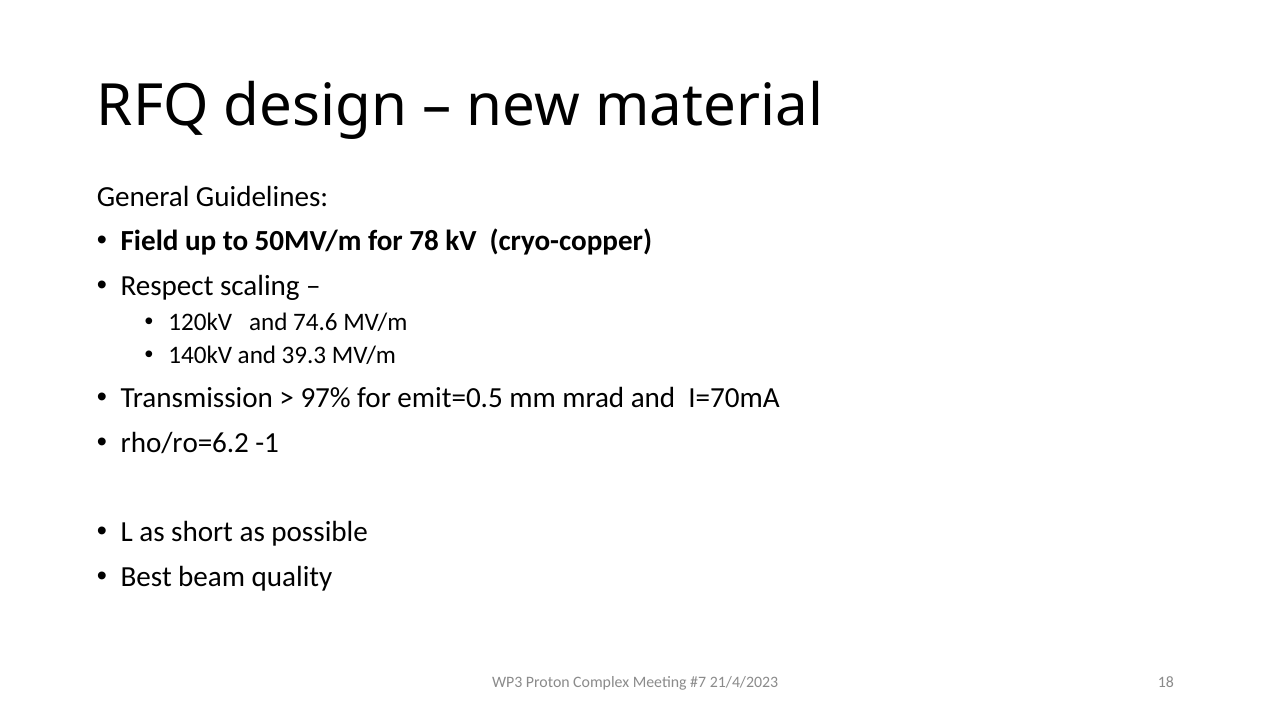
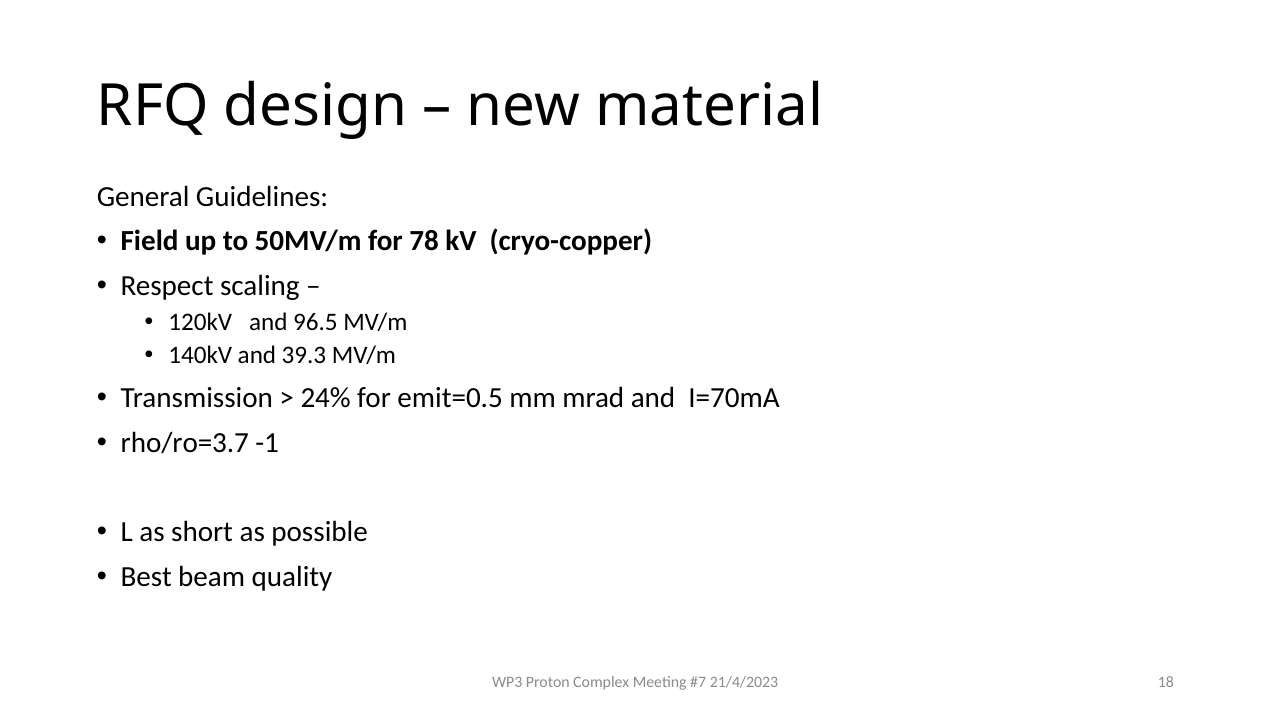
74.6: 74.6 -> 96.5 (315, 322)
97%: 97% -> 24% (326, 398)
rho/ro=6.2: rho/ro=6.2 -> rho/ro=3.7 (185, 443)
